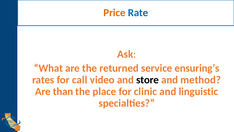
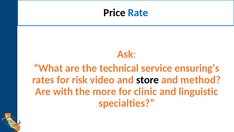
Price colour: orange -> black (114, 13)
returned: returned -> technical (119, 68)
call: call -> risk (80, 80)
than: than -> with (63, 91)
place: place -> more (104, 91)
